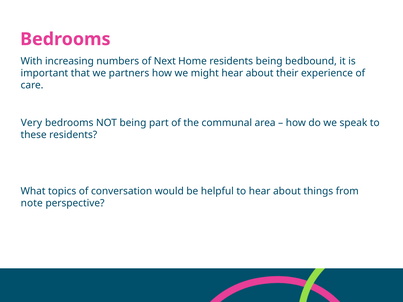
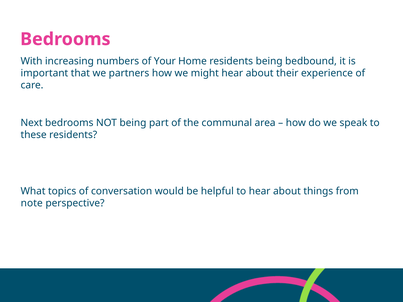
Next: Next -> Your (165, 61)
Very: Very -> Next (32, 123)
